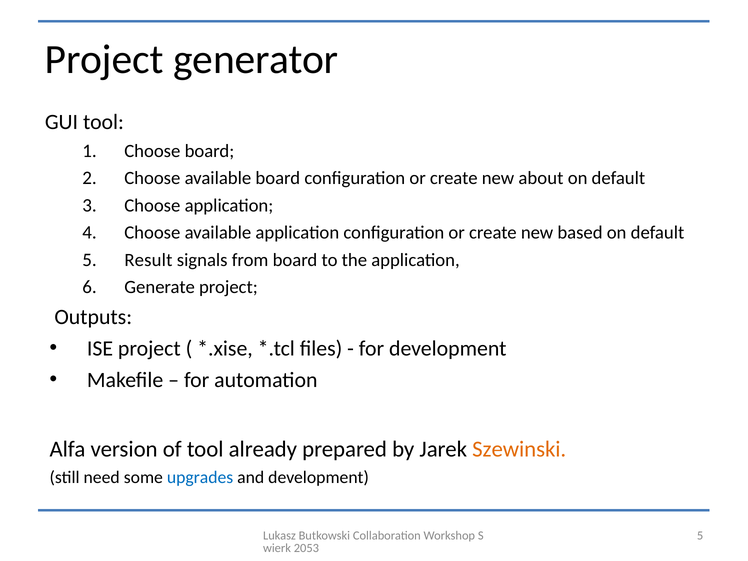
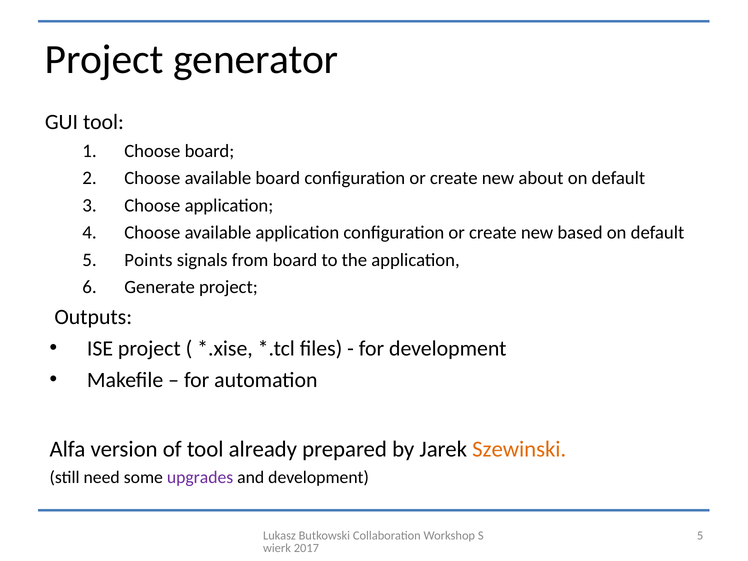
Result: Result -> Points (148, 260)
upgrades colour: blue -> purple (200, 477)
2053: 2053 -> 2017 (306, 548)
